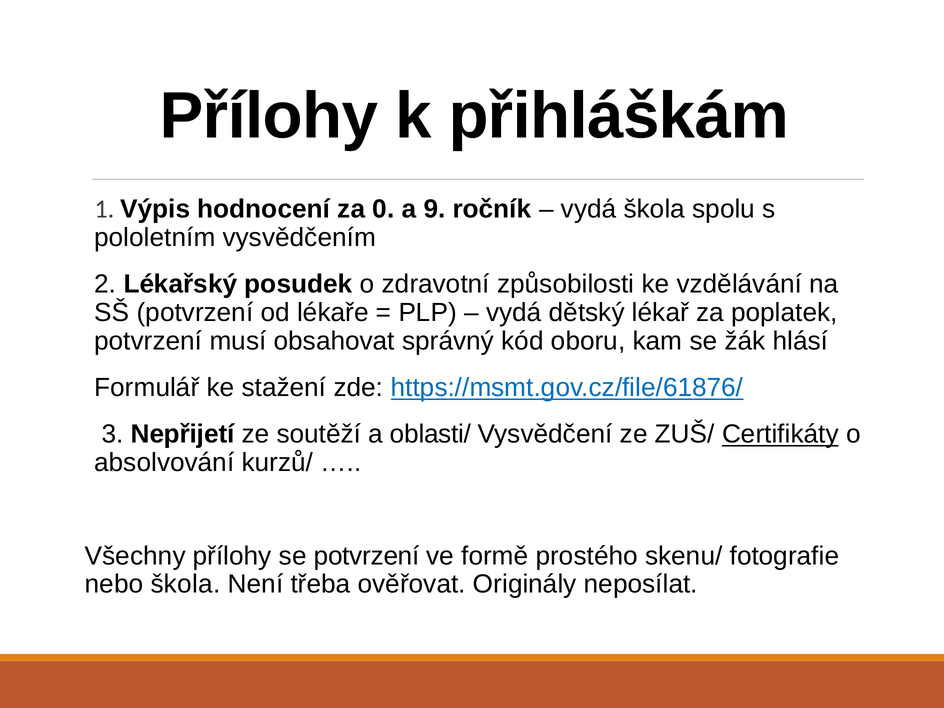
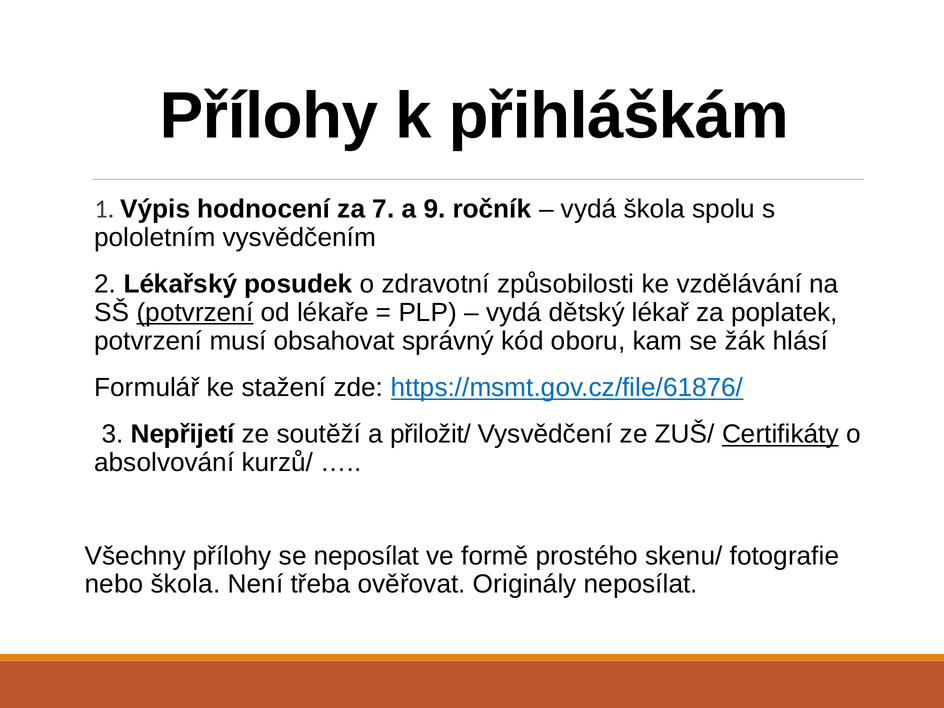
0: 0 -> 7 (383, 209)
potvrzení underline: none -> present (195, 313)
oblasti/: oblasti/ -> přiložit/ (431, 434)
se potvrzení: potvrzení -> neposílat (367, 556)
